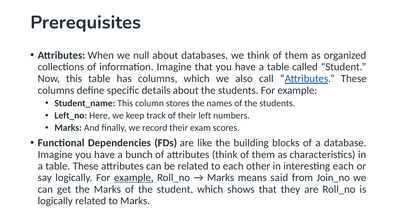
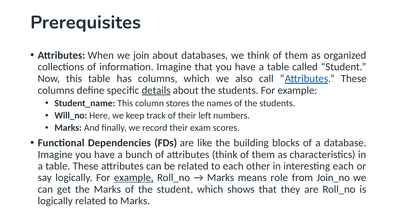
null: null -> join (141, 55)
details underline: none -> present (156, 90)
Left_no: Left_no -> Will_no (71, 116)
said: said -> role (279, 178)
